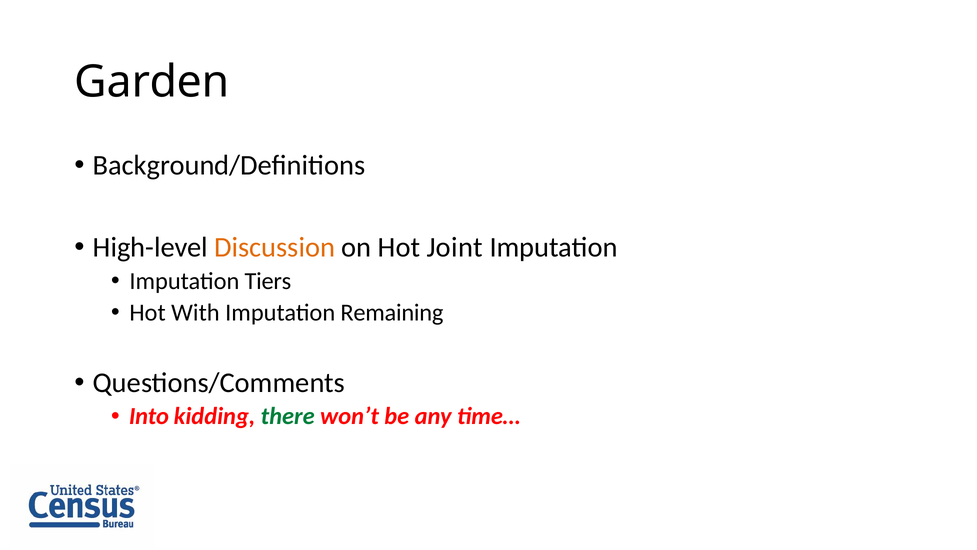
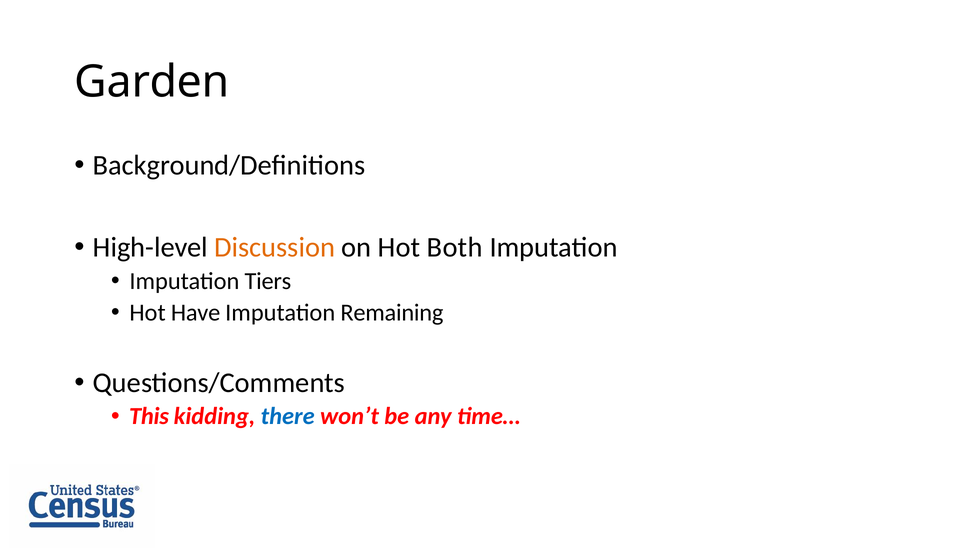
Joint: Joint -> Both (455, 247)
With: With -> Have (196, 312)
Into: Into -> This (149, 416)
there colour: green -> blue (288, 416)
